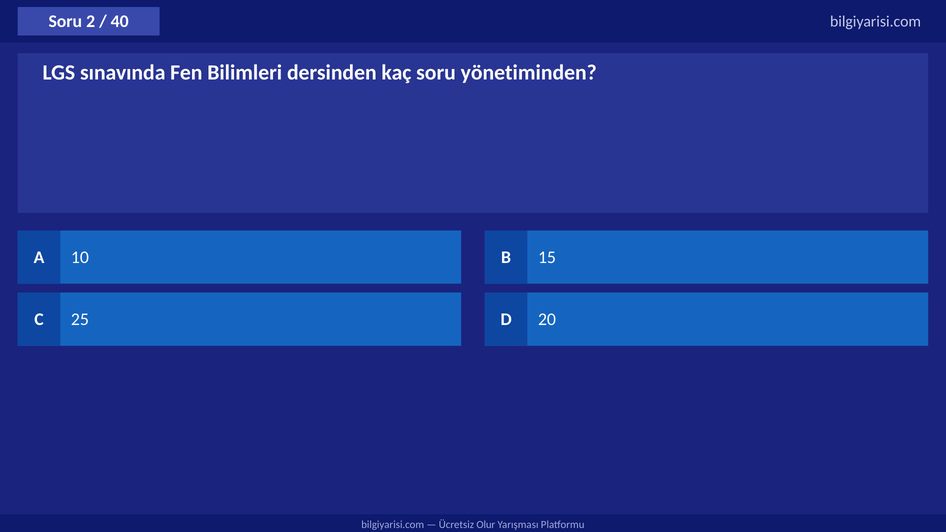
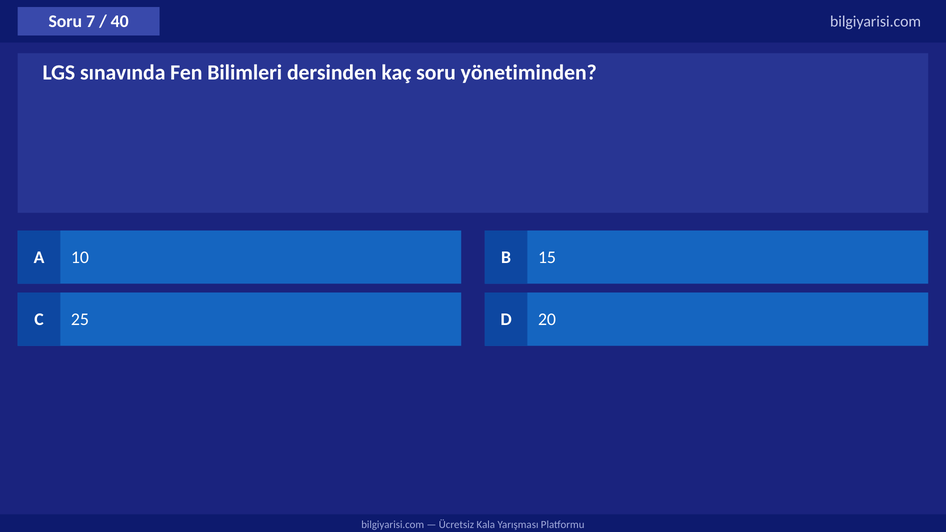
2: 2 -> 7 (91, 22)
Olur: Olur -> Kala (486, 525)
